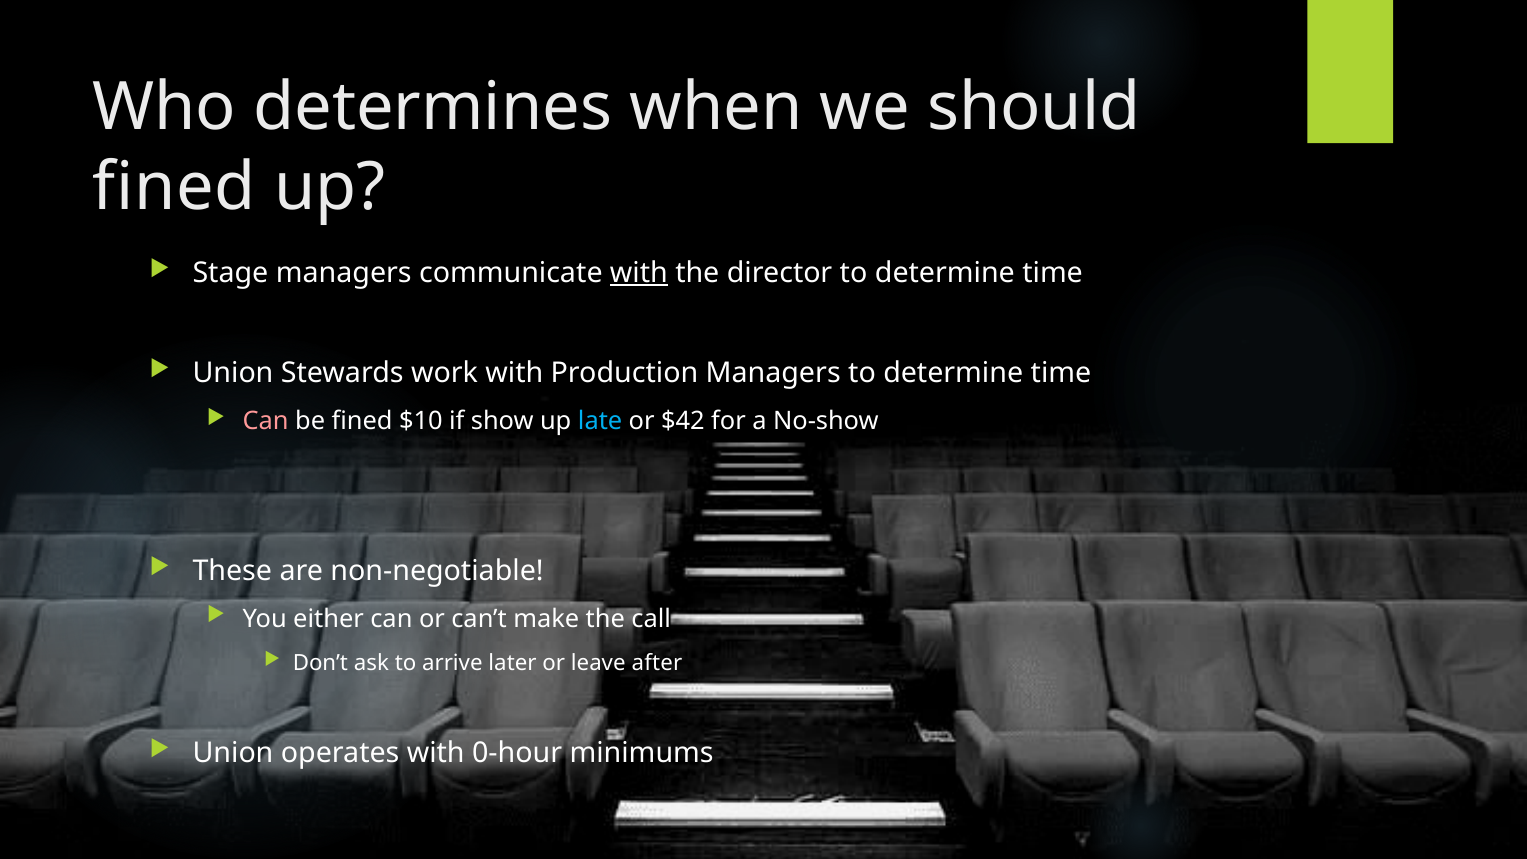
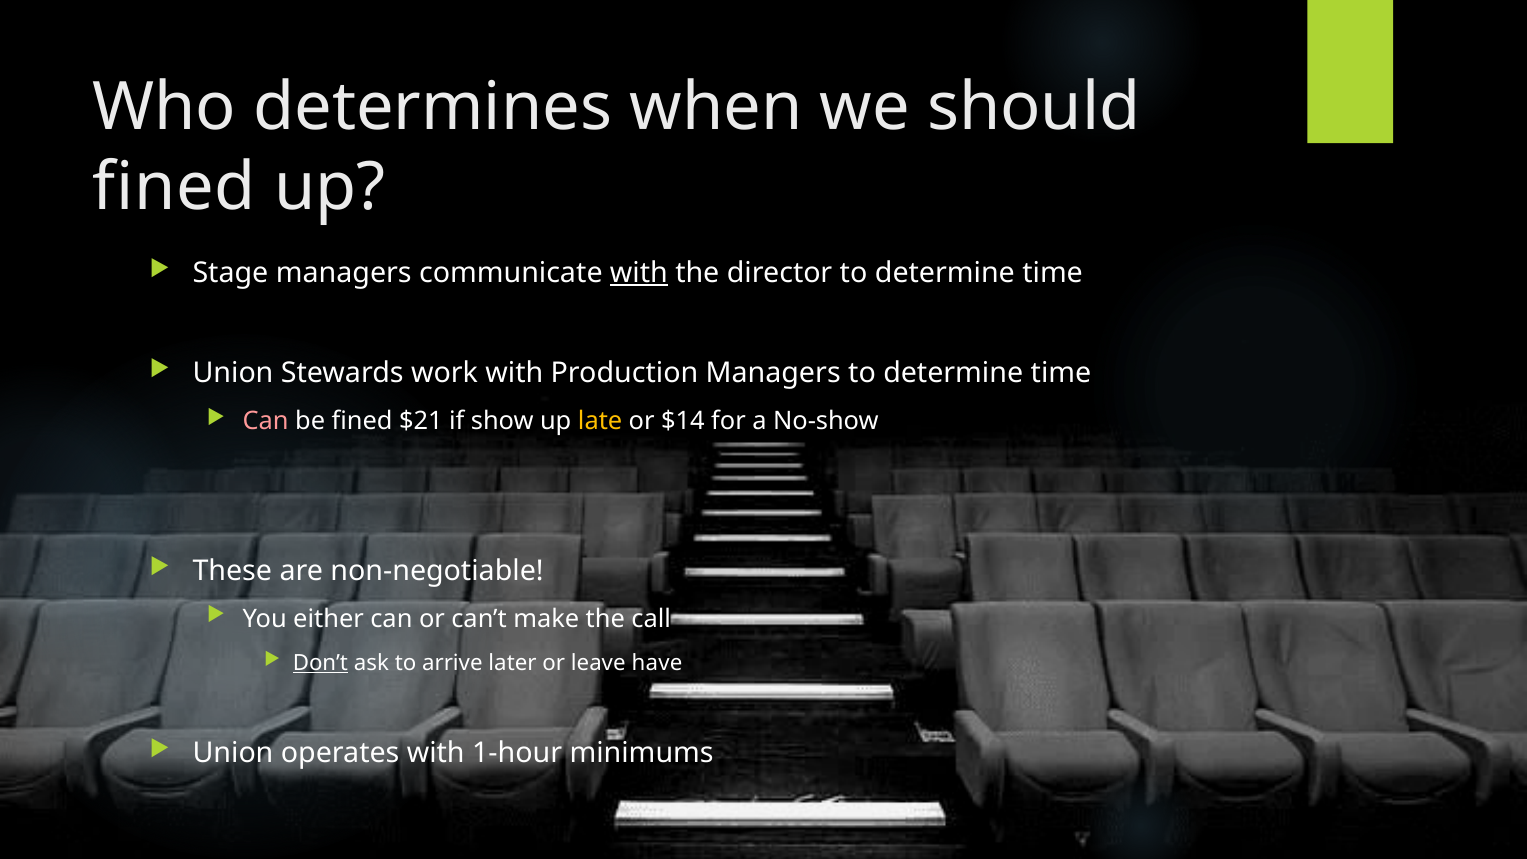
$10: $10 -> $21 (421, 421)
late colour: light blue -> yellow (600, 421)
$42: $42 -> $14 (683, 421)
Don’t underline: none -> present (320, 663)
after: after -> have (657, 663)
0-hour: 0-hour -> 1-hour (517, 753)
